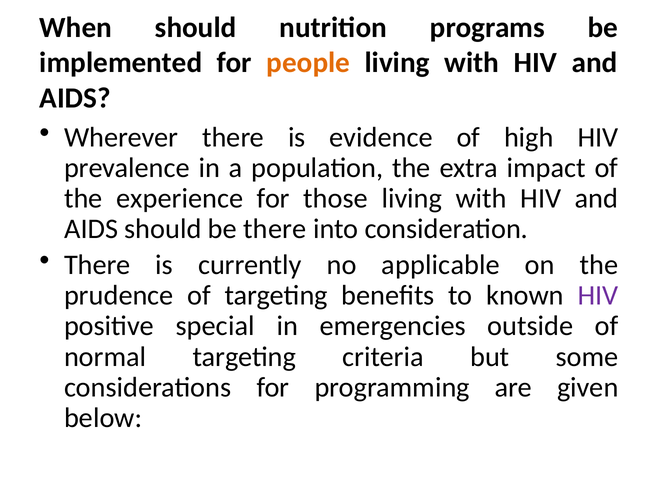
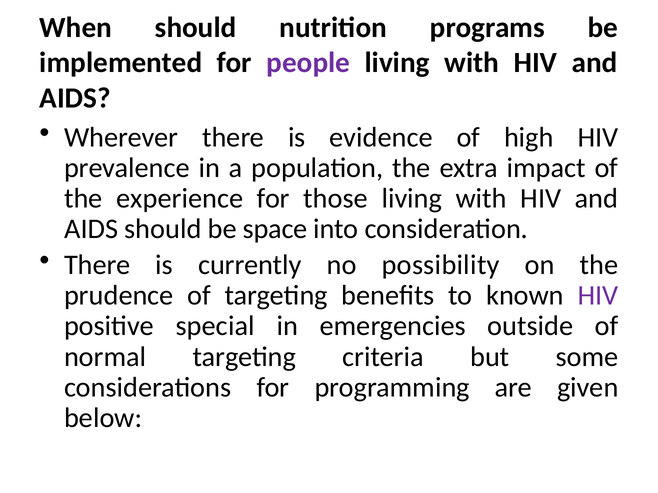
people colour: orange -> purple (308, 63)
be there: there -> space (275, 229)
applicable: applicable -> possibility (441, 265)
